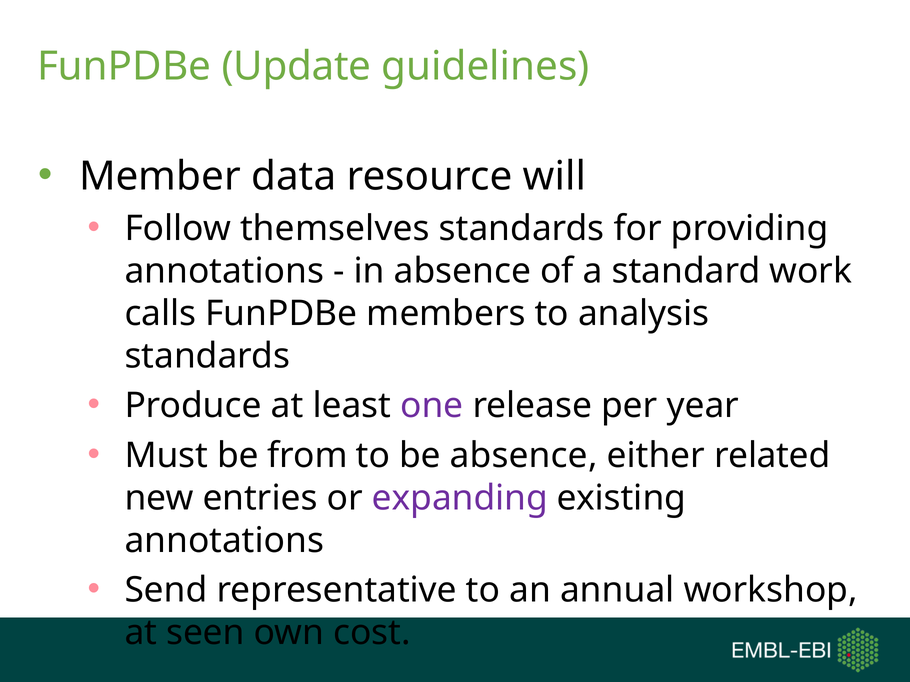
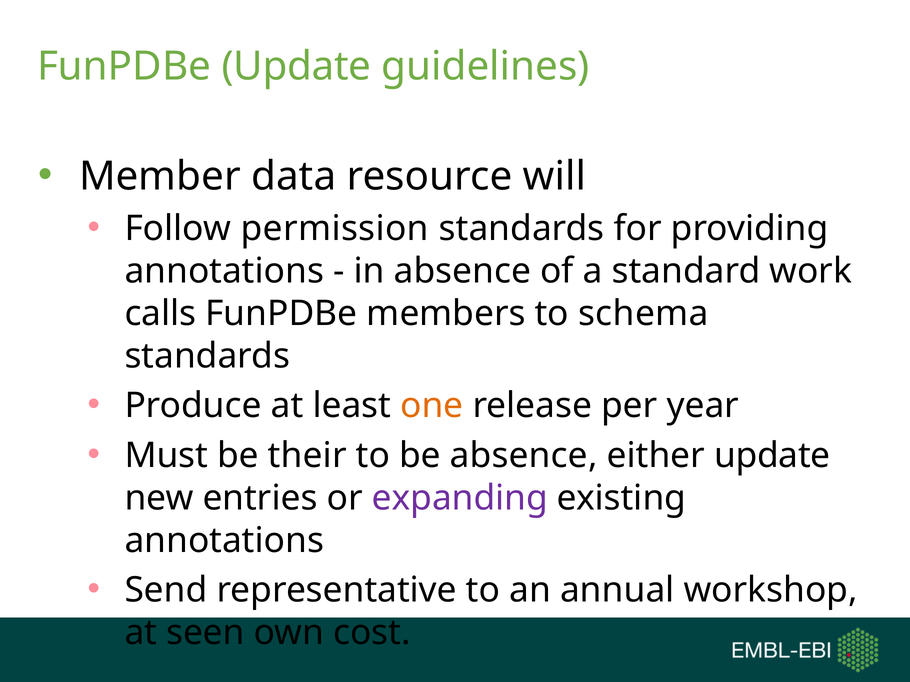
themselves: themselves -> permission (335, 229)
analysis: analysis -> schema (643, 314)
one colour: purple -> orange (432, 406)
from: from -> their (307, 456)
either related: related -> update (772, 456)
